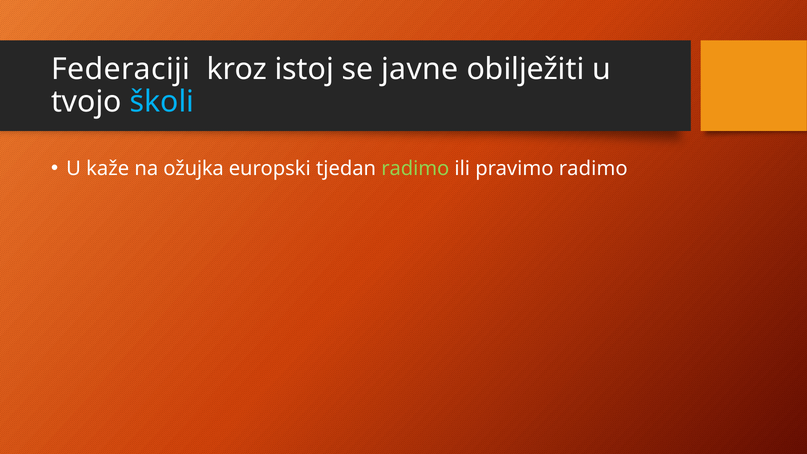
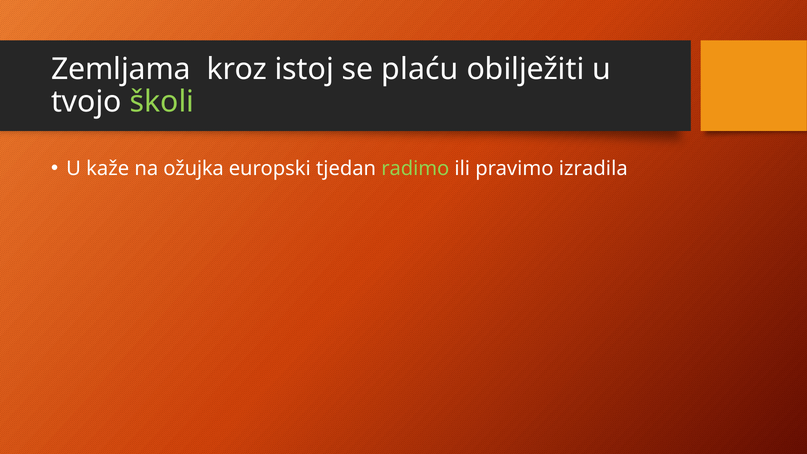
Federaciji: Federaciji -> Zemljama (121, 69)
javne: javne -> plaću (420, 69)
školi colour: light blue -> light green (162, 102)
pravimo radimo: radimo -> izradila (593, 168)
